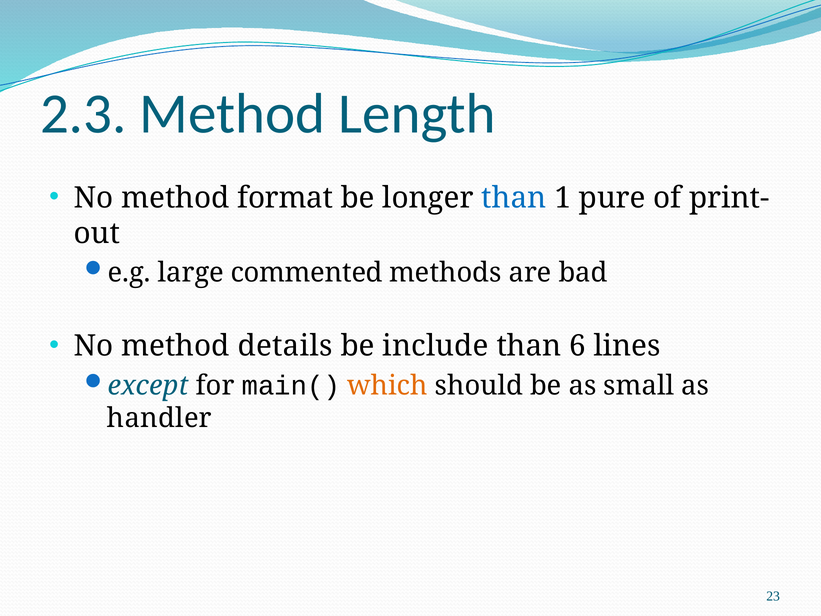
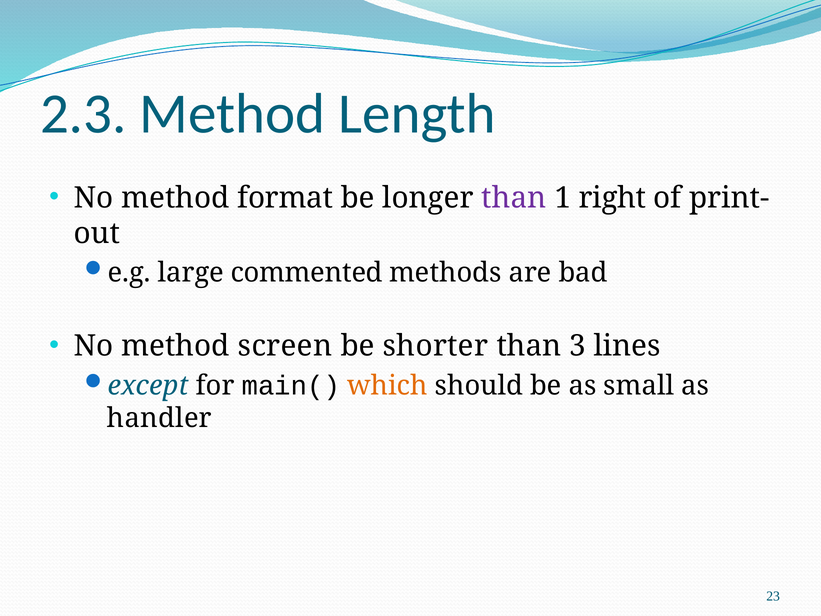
than colour: blue -> purple (514, 198)
pure: pure -> right (612, 198)
details: details -> screen (285, 346)
include: include -> shorter (435, 346)
6: 6 -> 3 (578, 346)
